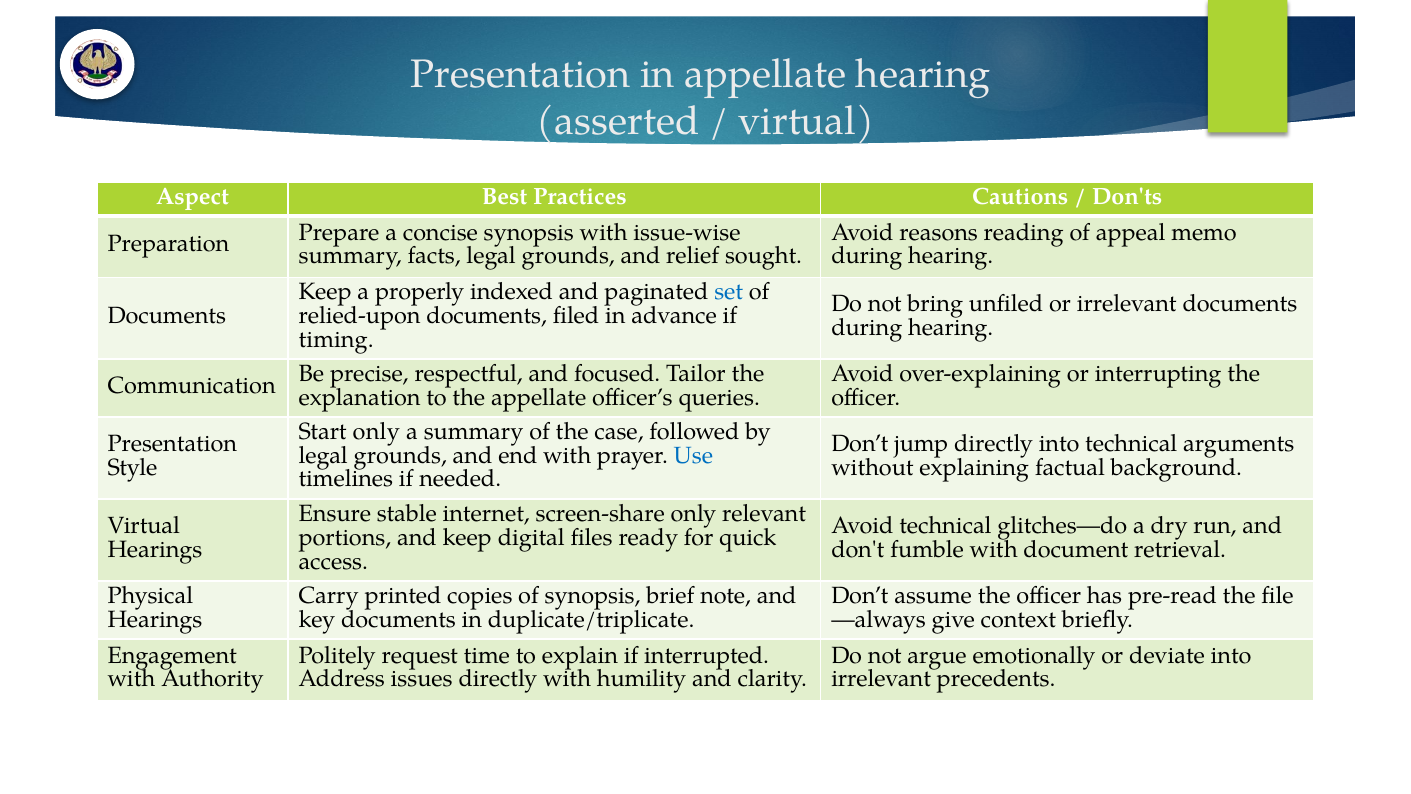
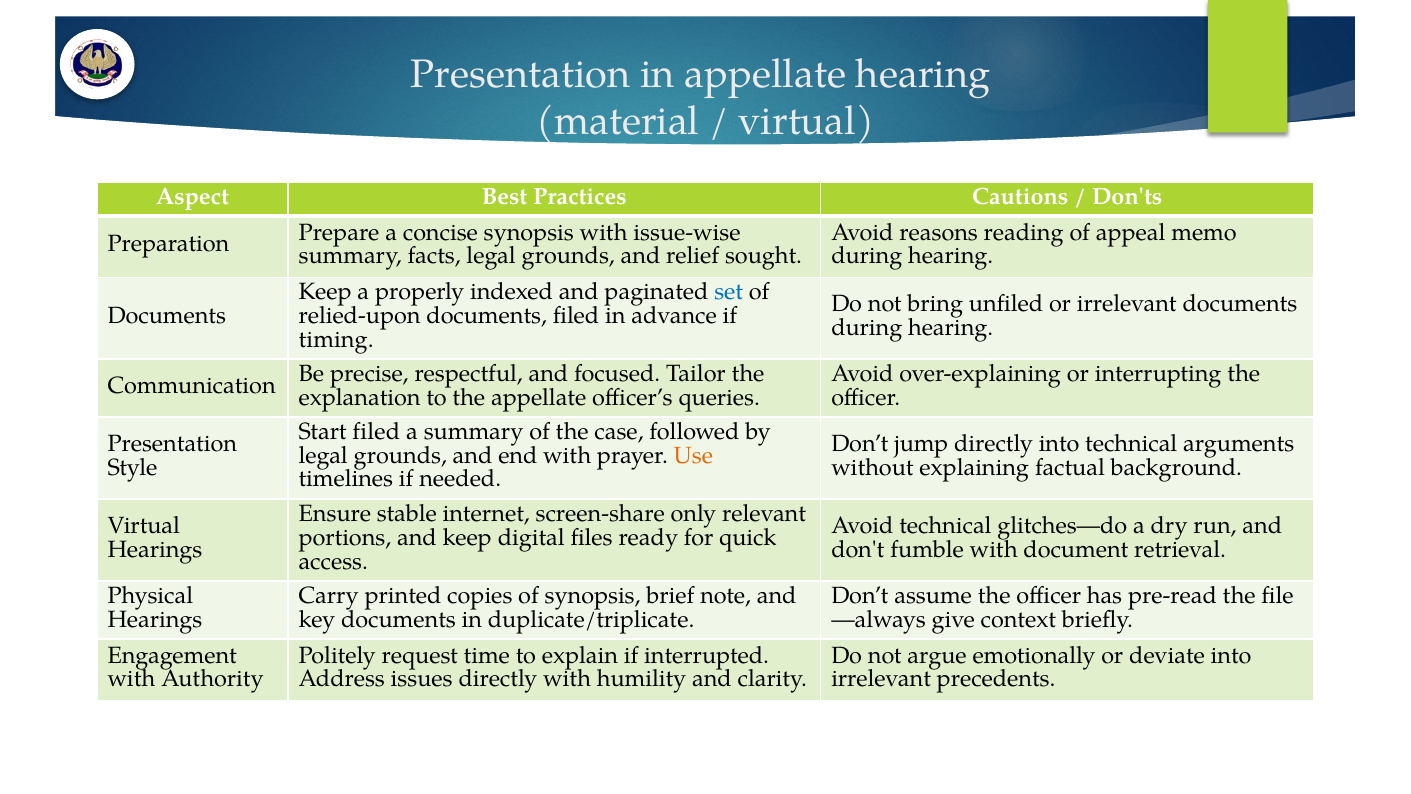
asserted: asserted -> material (618, 122)
Start only: only -> filed (376, 432)
Use colour: blue -> orange (693, 455)
